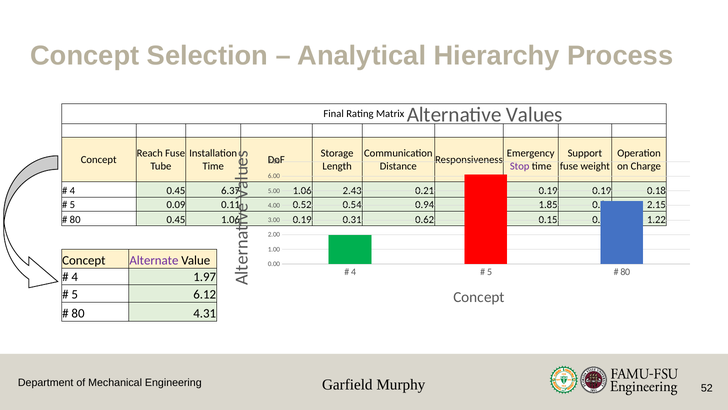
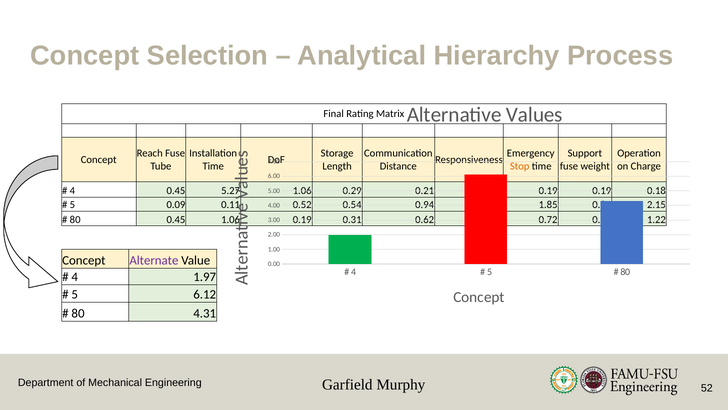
Stop colour: purple -> orange (520, 166)
6.37: 6.37 -> 5.27 (231, 190)
1.06 2.43: 2.43 -> 0.29 (352, 190)
0.15: 0.15 -> 0.72 (548, 219)
